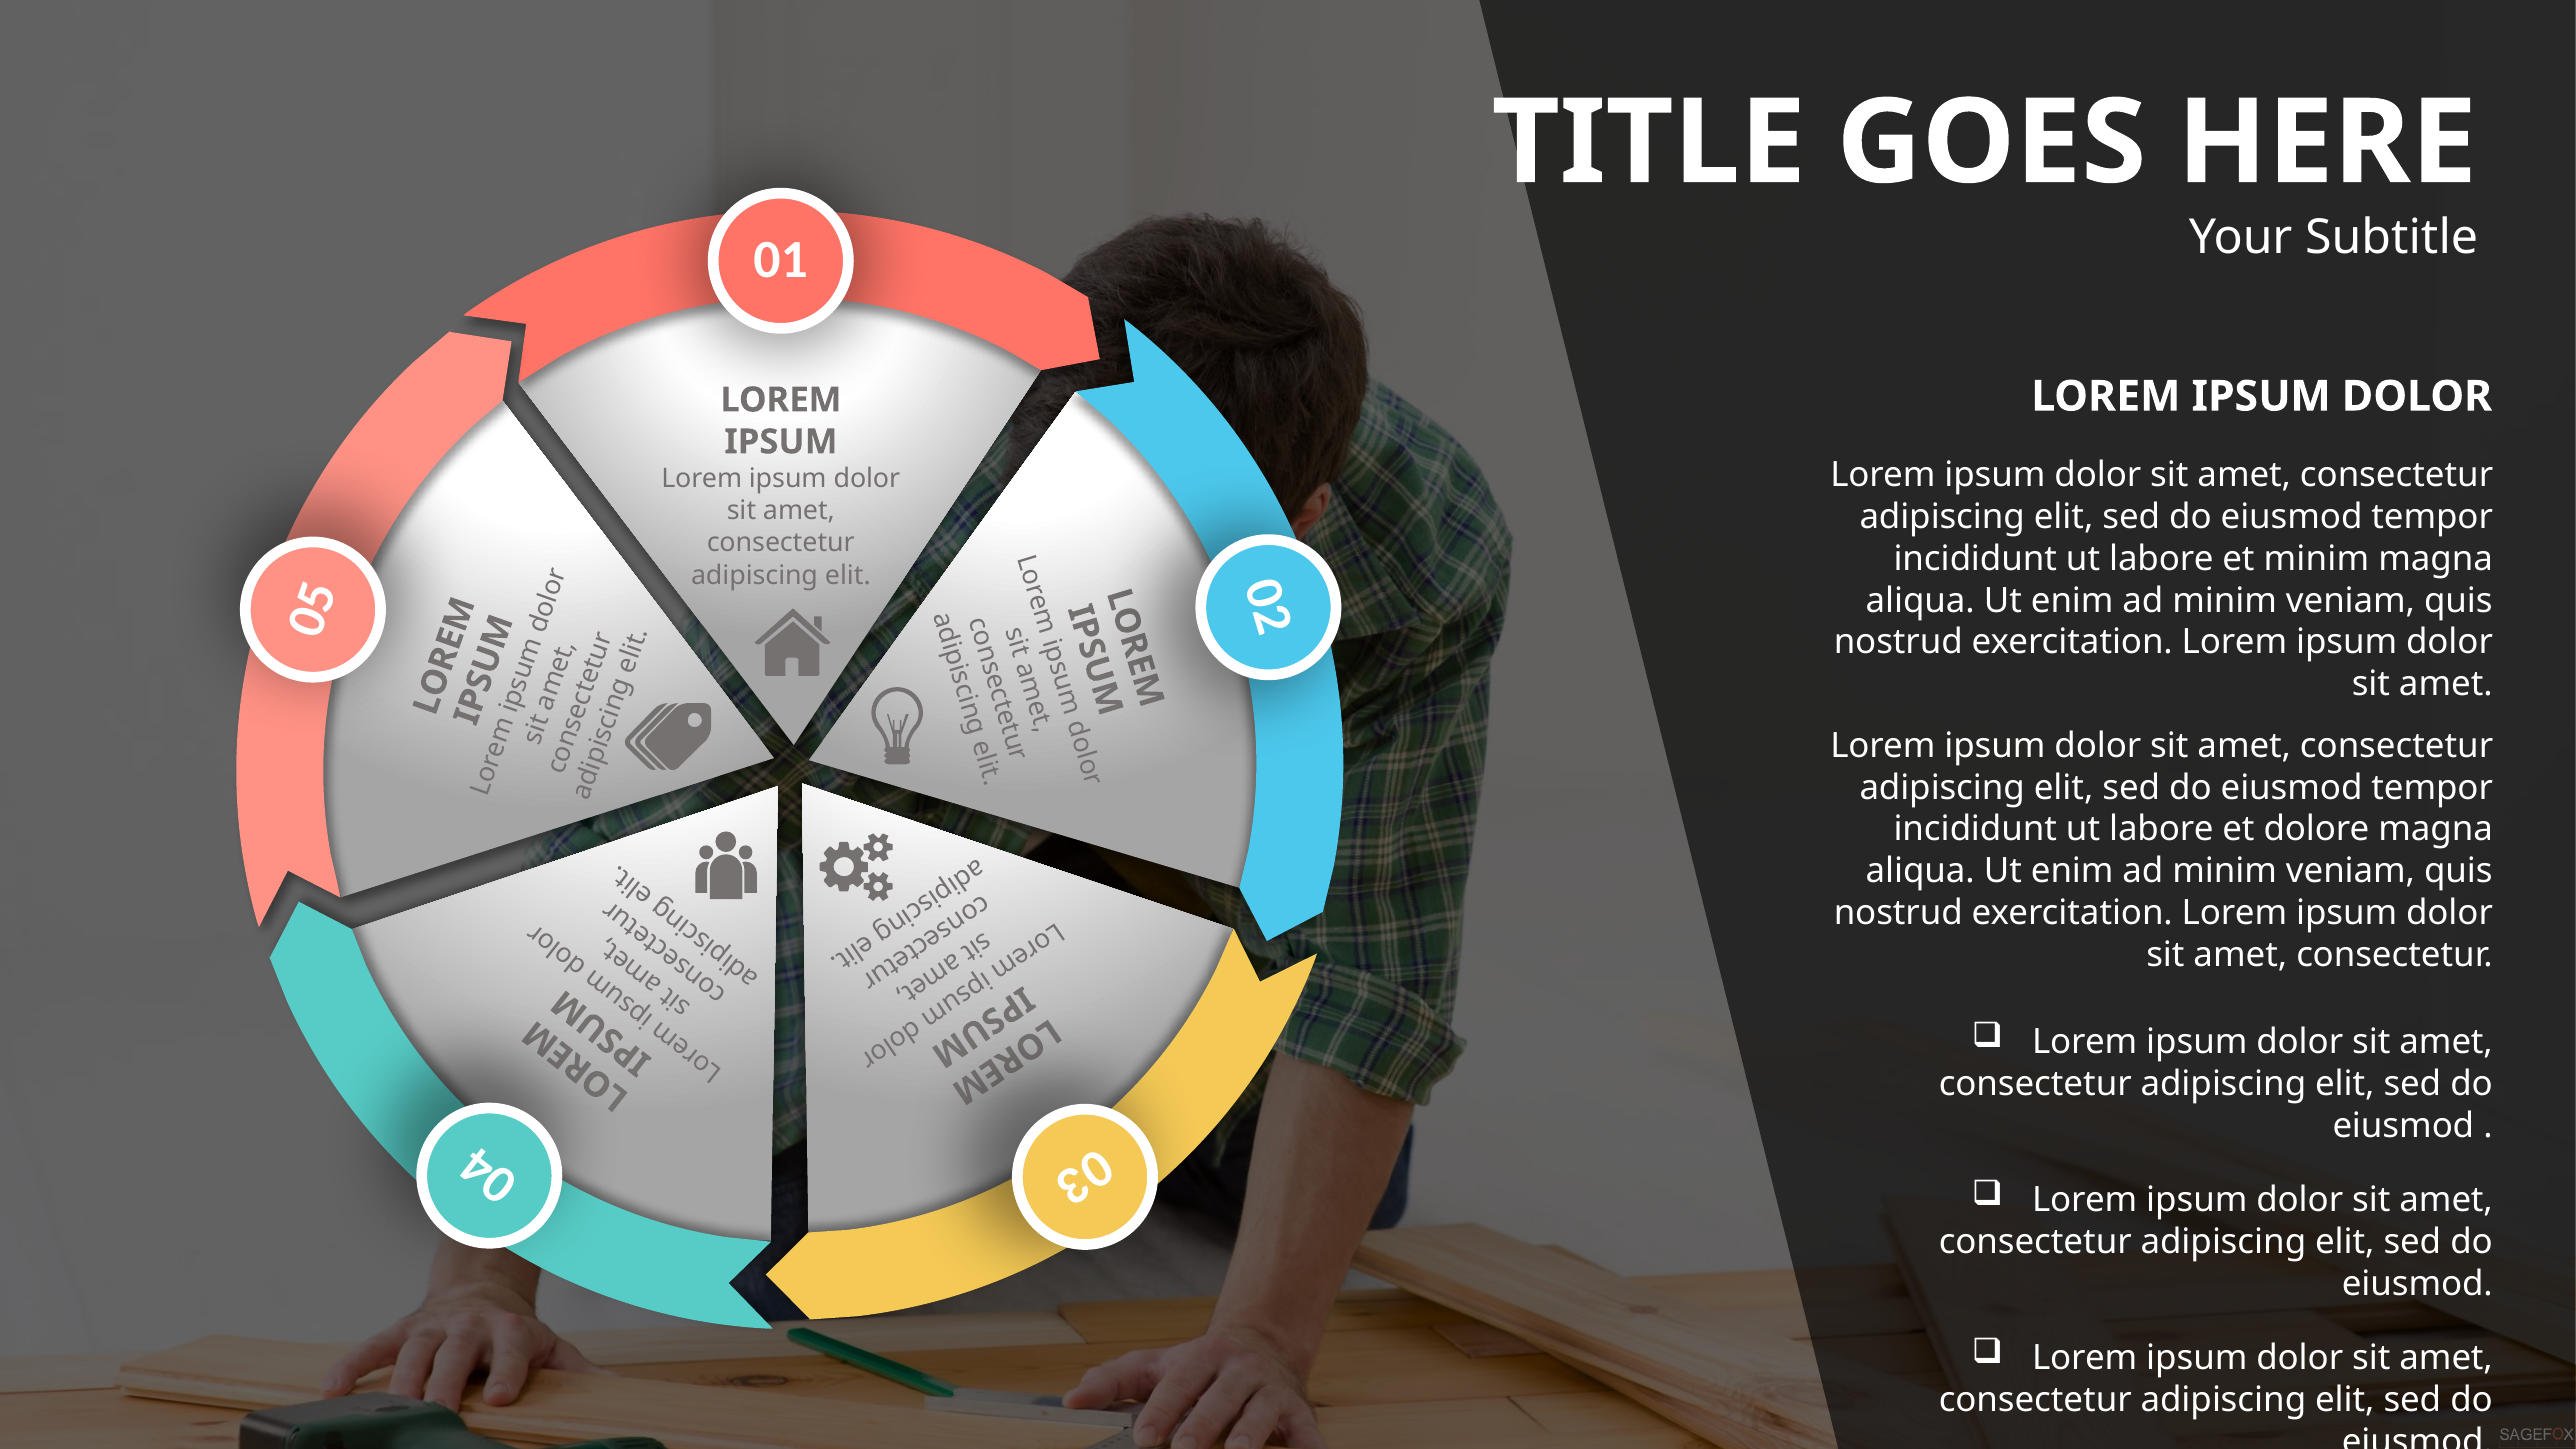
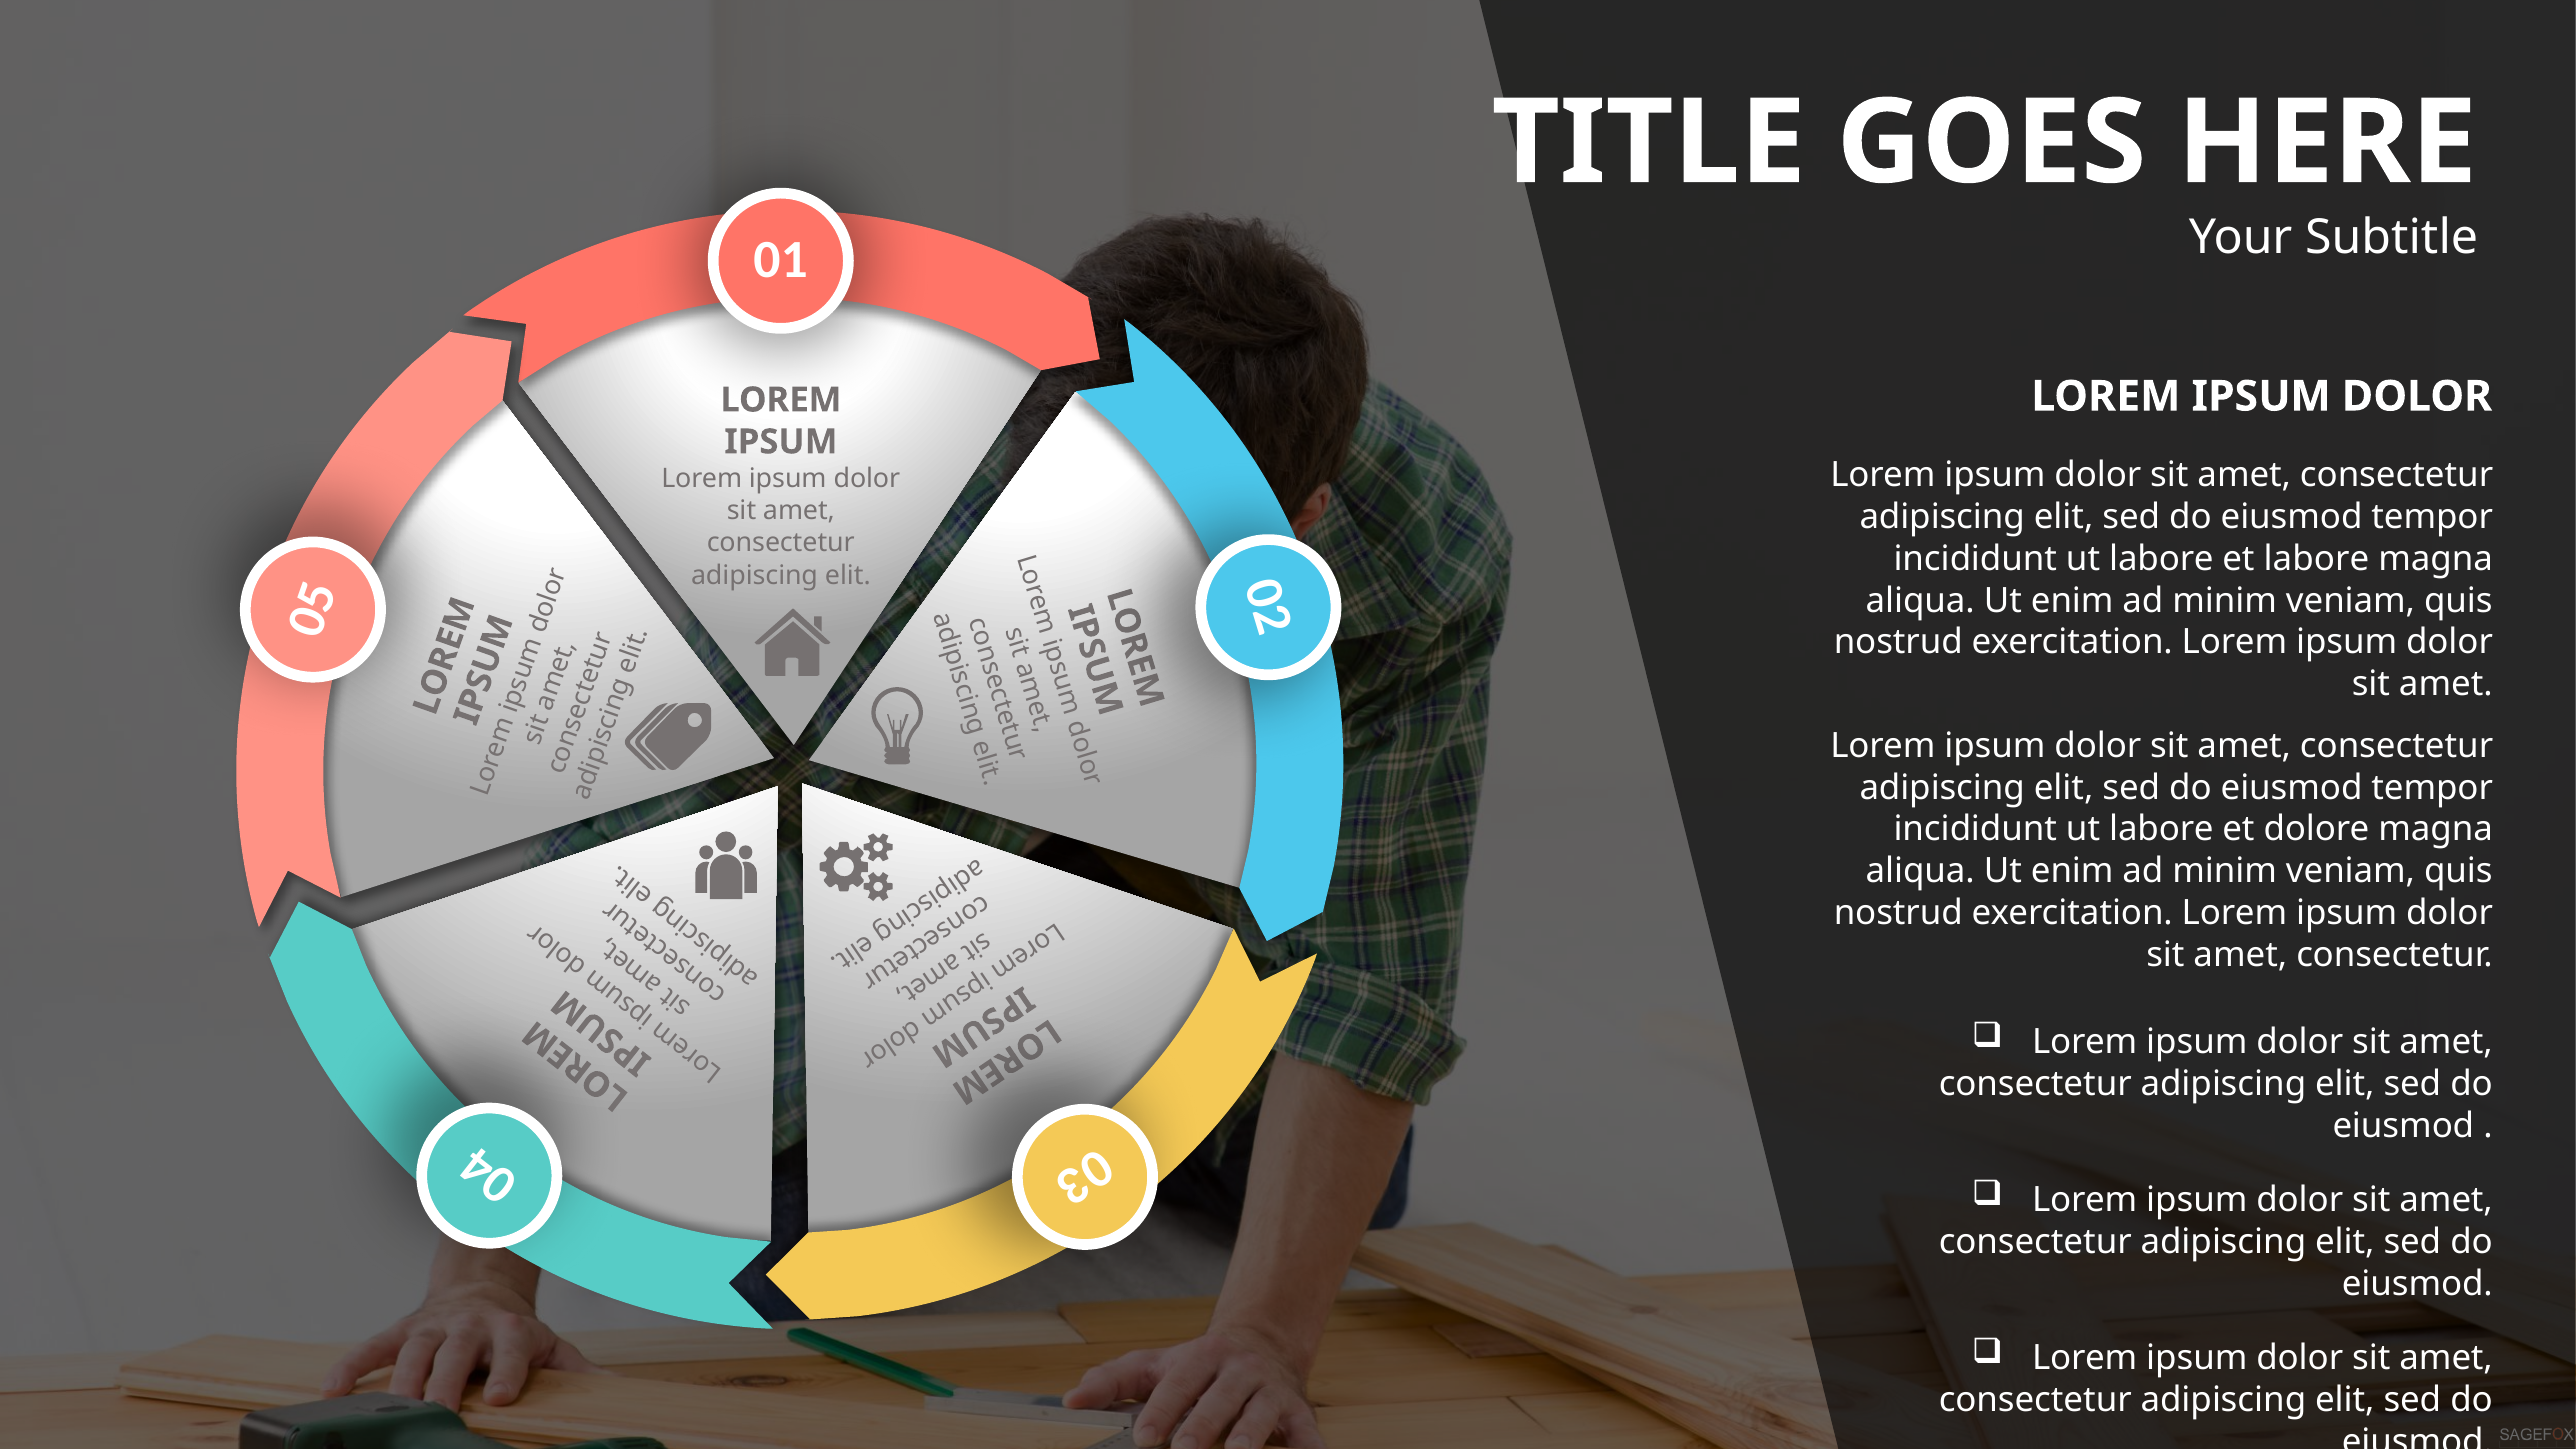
et minim: minim -> labore (2316, 559)
